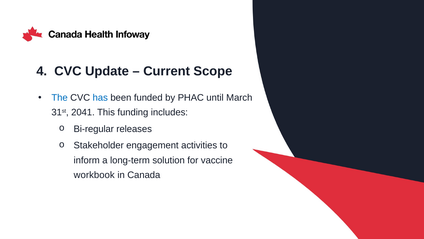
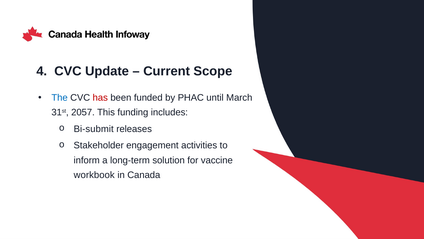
has colour: blue -> red (100, 98)
2041: 2041 -> 2057 (83, 112)
Bi-regular: Bi-regular -> Bi-submit (94, 129)
